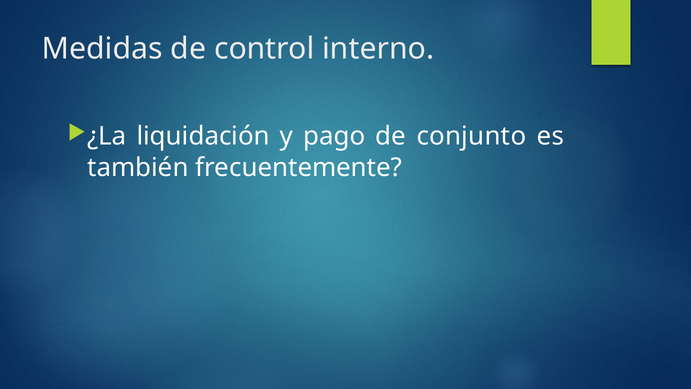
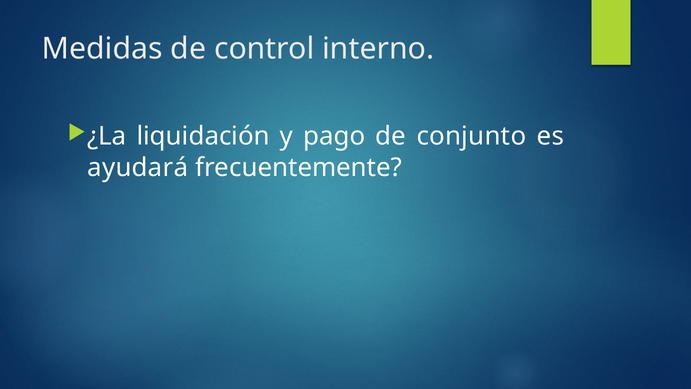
también: también -> ayudará (138, 167)
